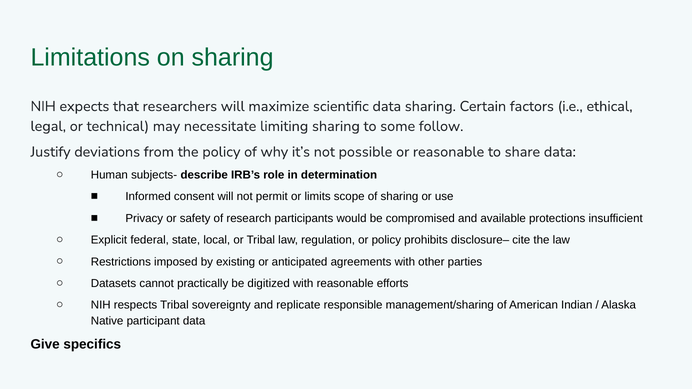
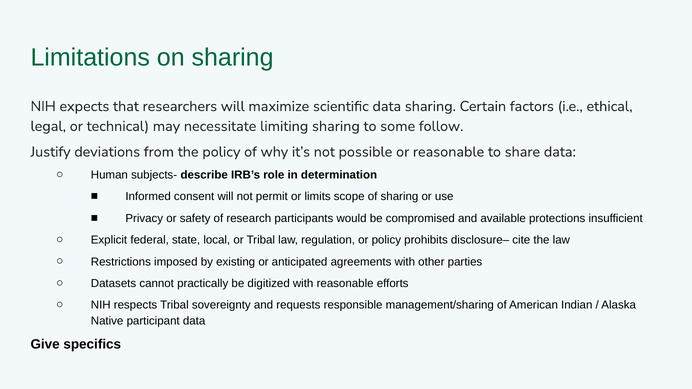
replicate: replicate -> requests (298, 305)
